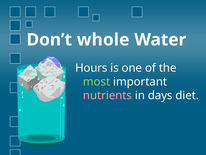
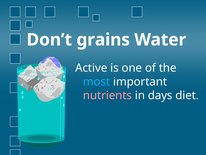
whole: whole -> grains (103, 40)
Hours: Hours -> Active (91, 68)
most colour: light green -> light blue (97, 81)
